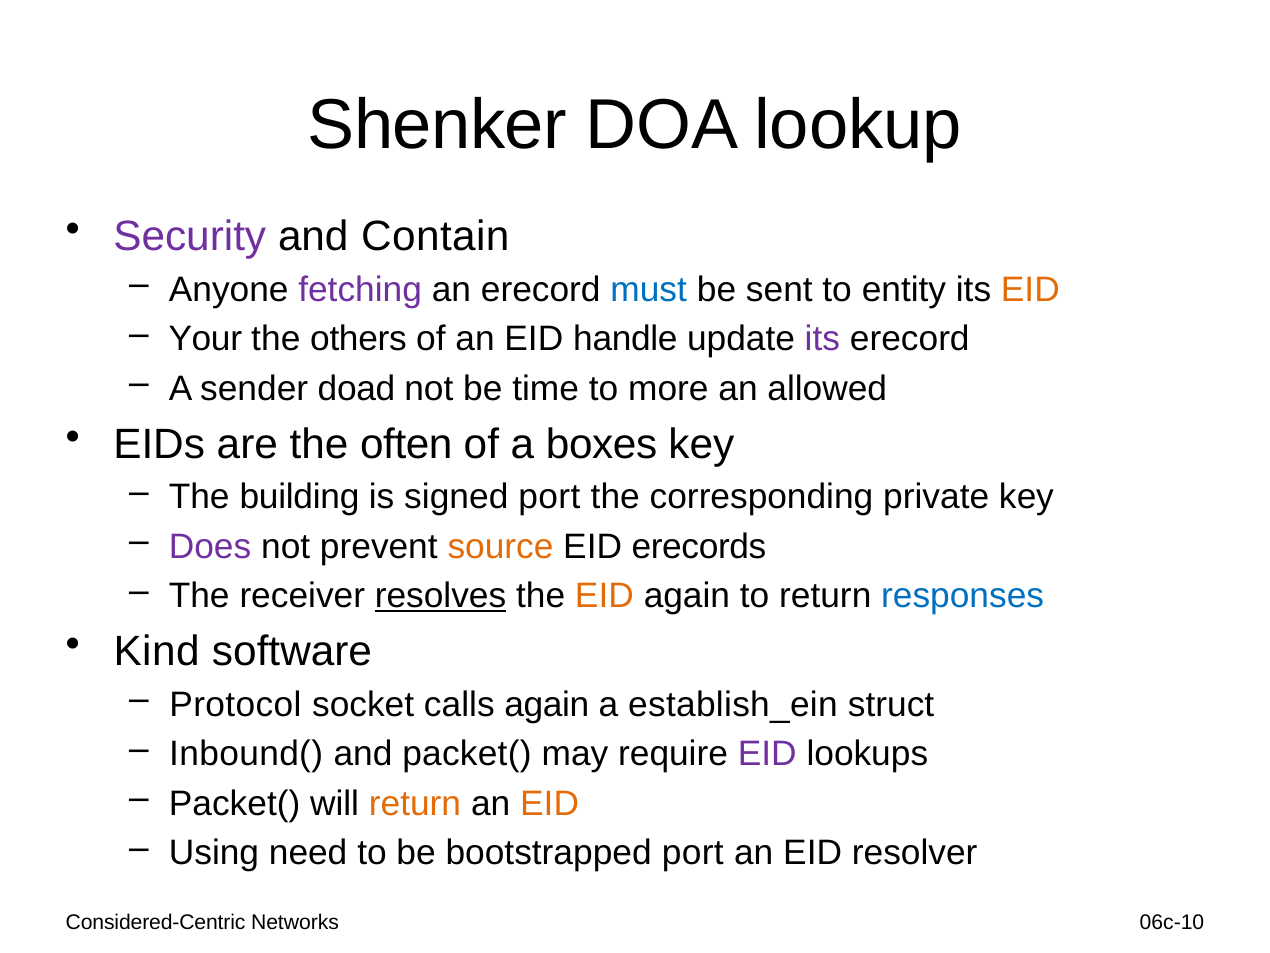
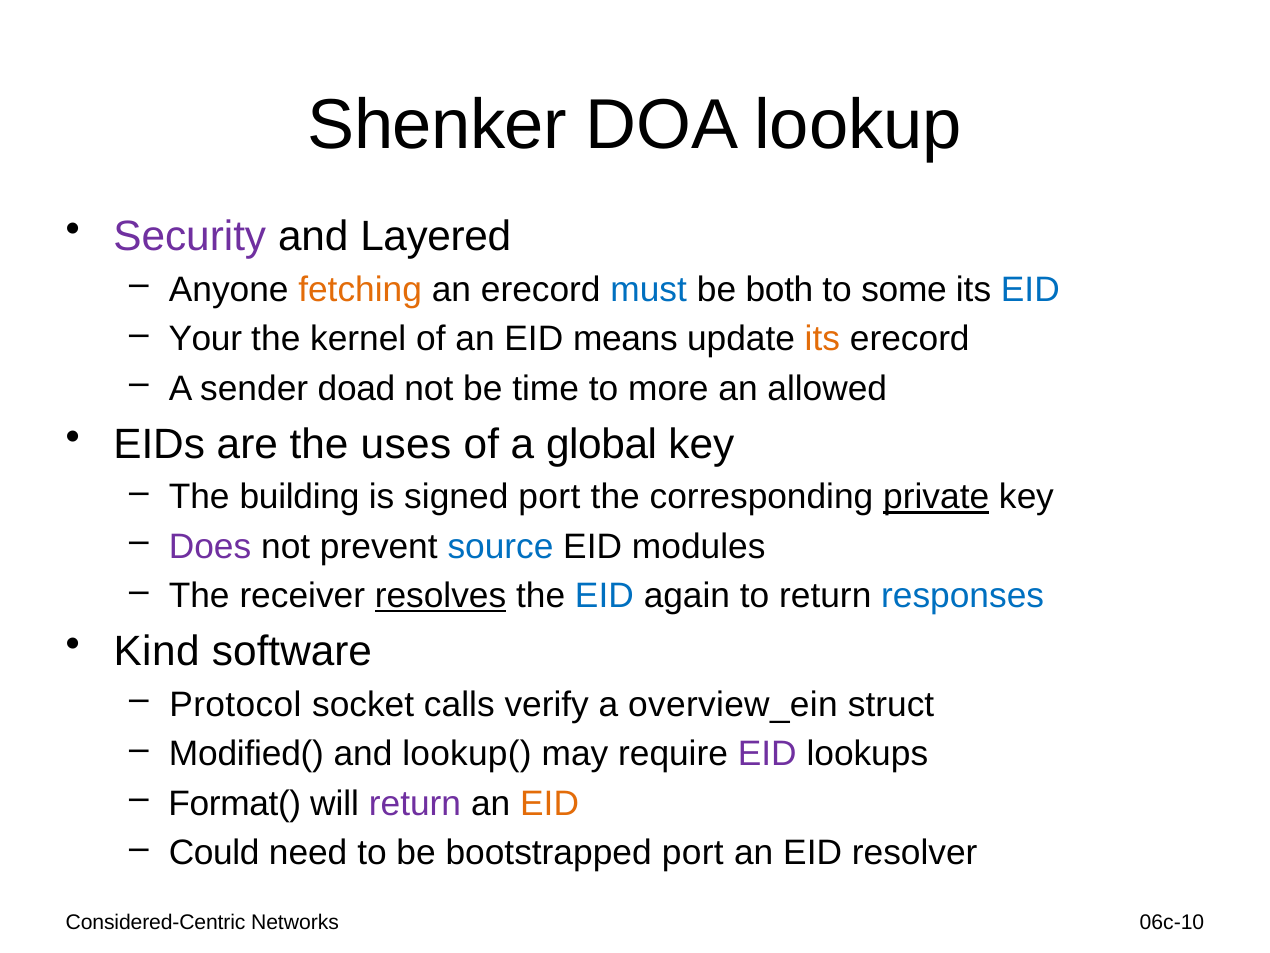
Contain: Contain -> Layered (436, 236)
fetching colour: purple -> orange (360, 290)
sent: sent -> both (780, 290)
entity: entity -> some (904, 290)
EID colour: orange -> blue (1030, 290)
others: others -> kernel (358, 339)
handle: handle -> means (625, 339)
its colour: purple -> orange (822, 339)
often: often -> uses (406, 444)
boxes: boxes -> global (602, 444)
private underline: none -> present (936, 497)
source colour: orange -> blue (501, 546)
erecords: erecords -> modules (699, 546)
EID colour: orange -> blue (604, 596)
calls again: again -> verify (547, 704)
establish_ein: establish_ein -> overview_ein (733, 704)
Inbound(: Inbound( -> Modified( (246, 754)
and packet(: packet( -> lookup( (467, 754)
Packet(: Packet( -> Format( (235, 803)
return colour: orange -> purple (415, 803)
Using: Using -> Could (214, 853)
